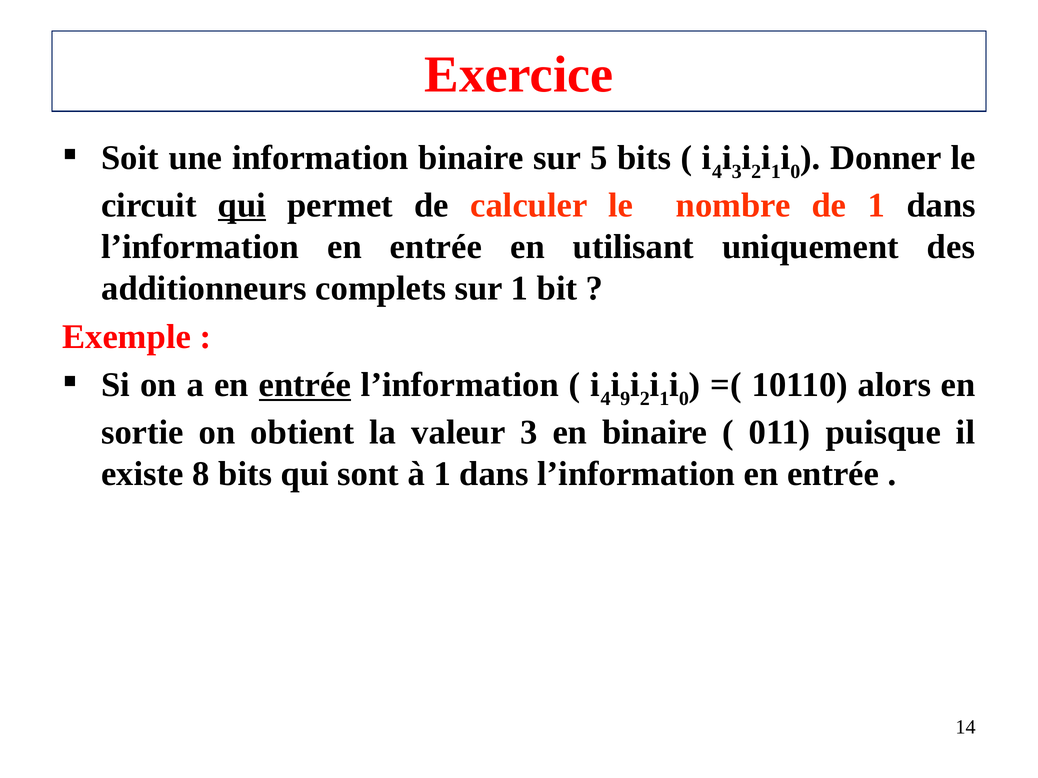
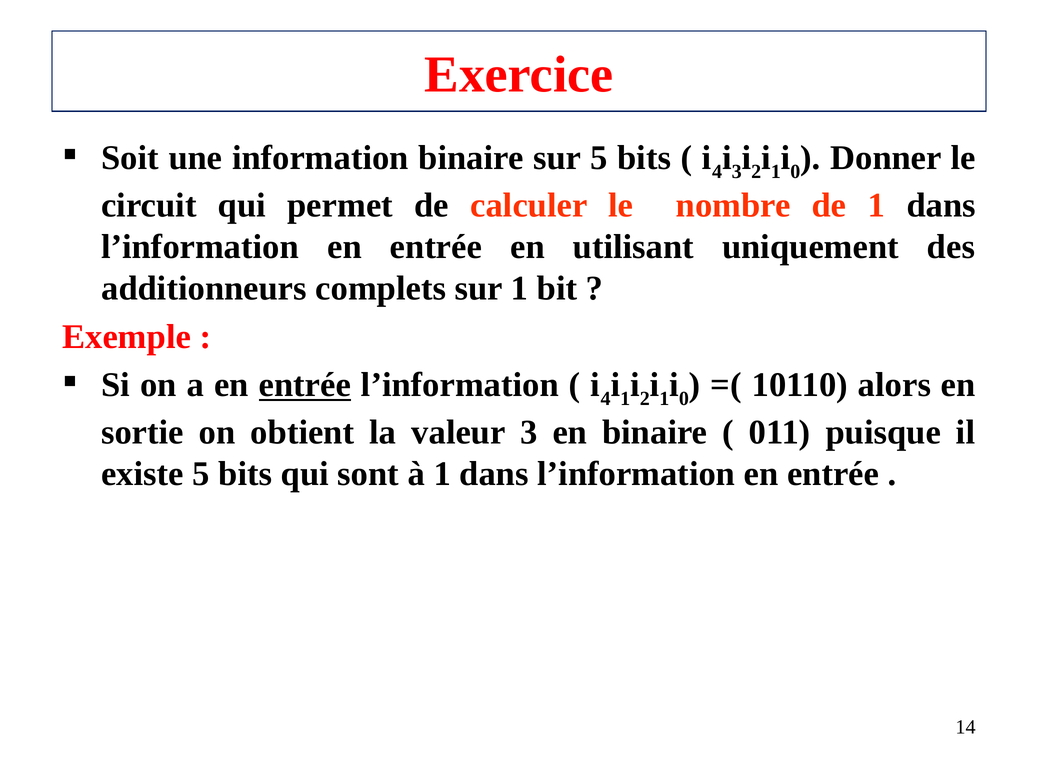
qui underline: present -> none (242, 205)
9: 9 -> 1 (625, 399)
existe 8: 8 -> 5 (201, 474)
